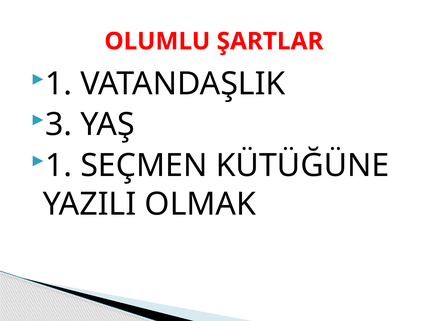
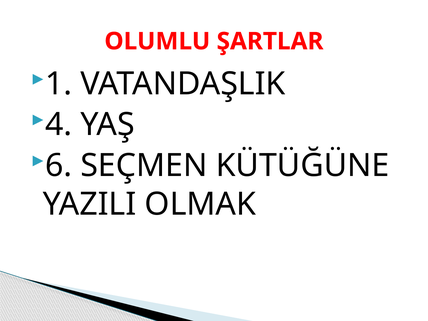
3: 3 -> 4 (59, 125)
1: 1 -> 6 (59, 166)
